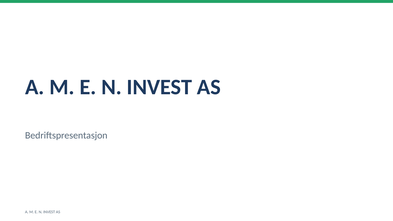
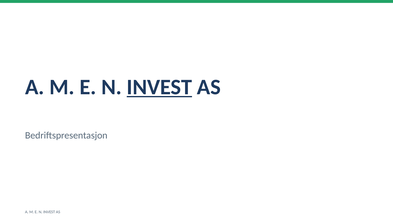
INVEST underline: none -> present (159, 87)
